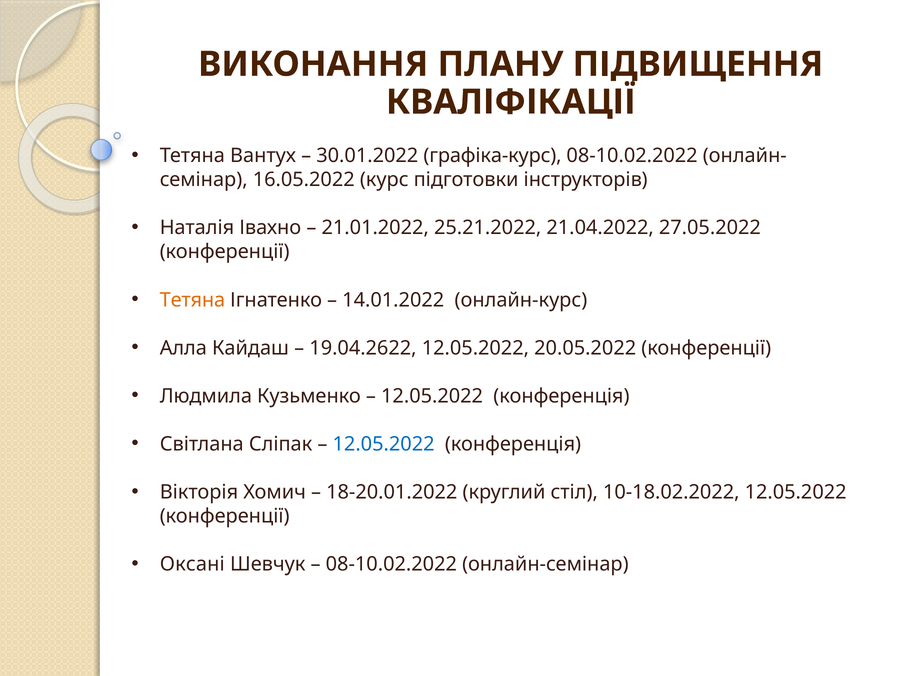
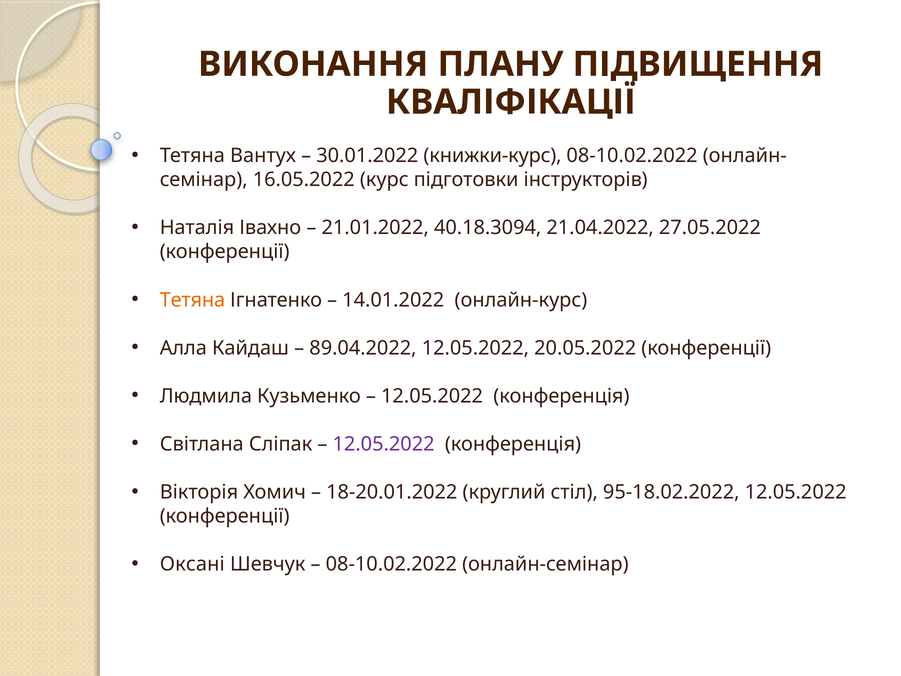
графіка-курс: графіка-курс -> книжки-курс (493, 156)
25.21.2022: 25.21.2022 -> 40.18.3094 (488, 228)
19.04.2622: 19.04.2622 -> 89.04.2022 (363, 348)
12.05.2022 colour: blue -> purple (384, 444)
10-18.02.2022: 10-18.02.2022 -> 95-18.02.2022 (671, 492)
